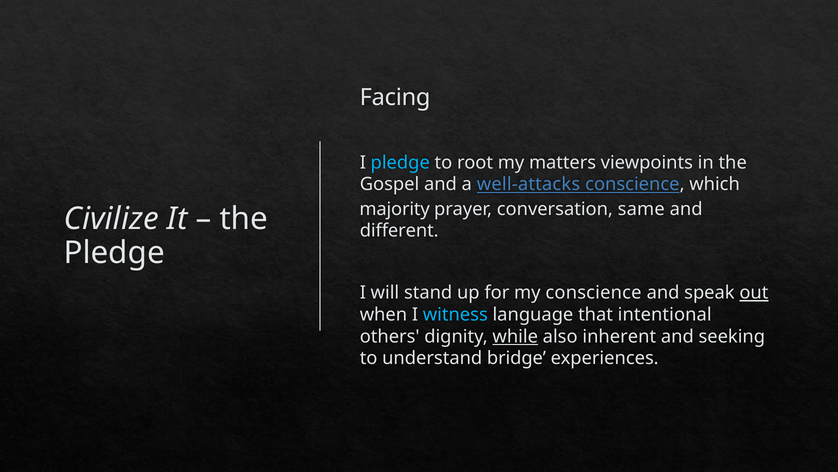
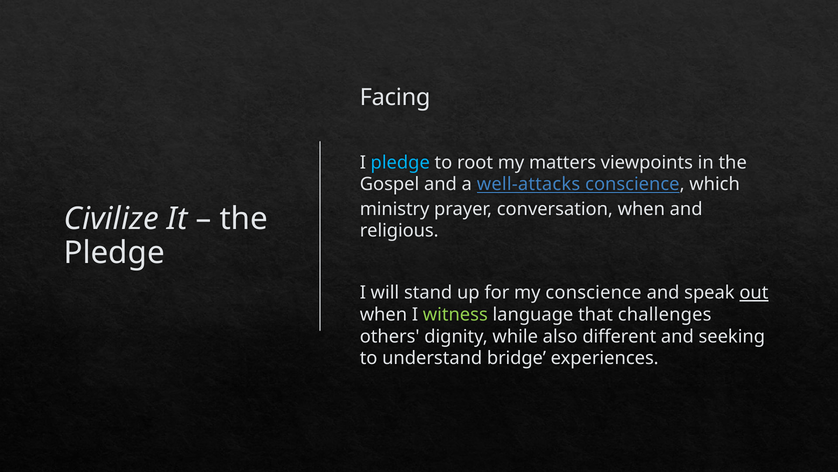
majority: majority -> ministry (395, 209)
conversation same: same -> when (641, 209)
different: different -> religious (399, 231)
witness colour: light blue -> light green (455, 314)
intentional: intentional -> challenges (665, 314)
while underline: present -> none (515, 336)
inherent: inherent -> different (619, 336)
